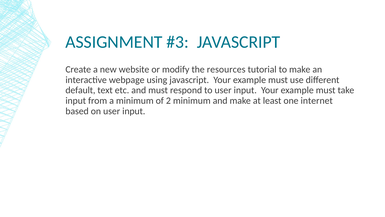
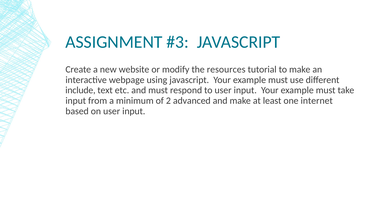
default: default -> include (80, 90)
2 minimum: minimum -> advanced (192, 101)
